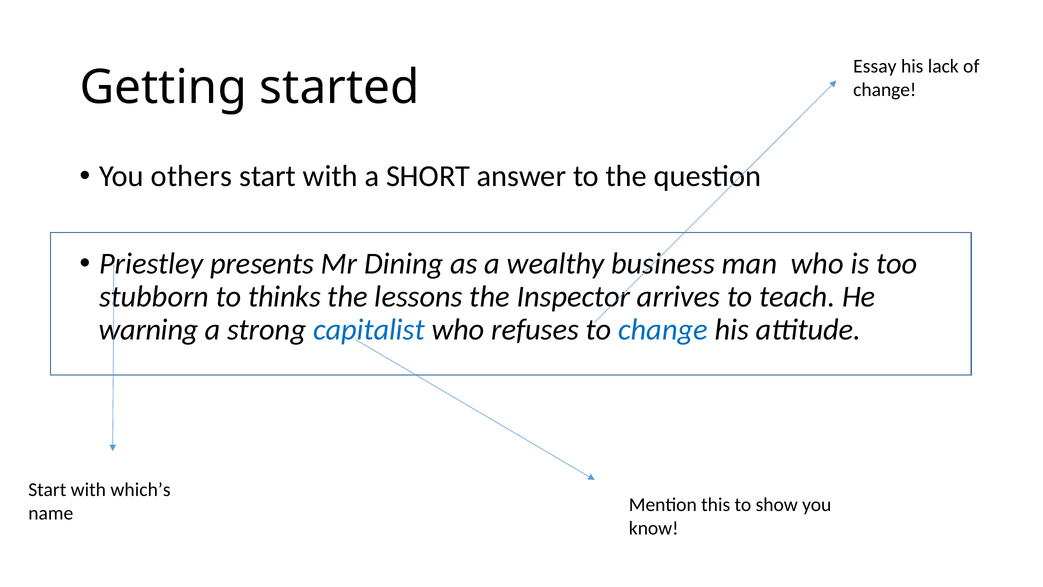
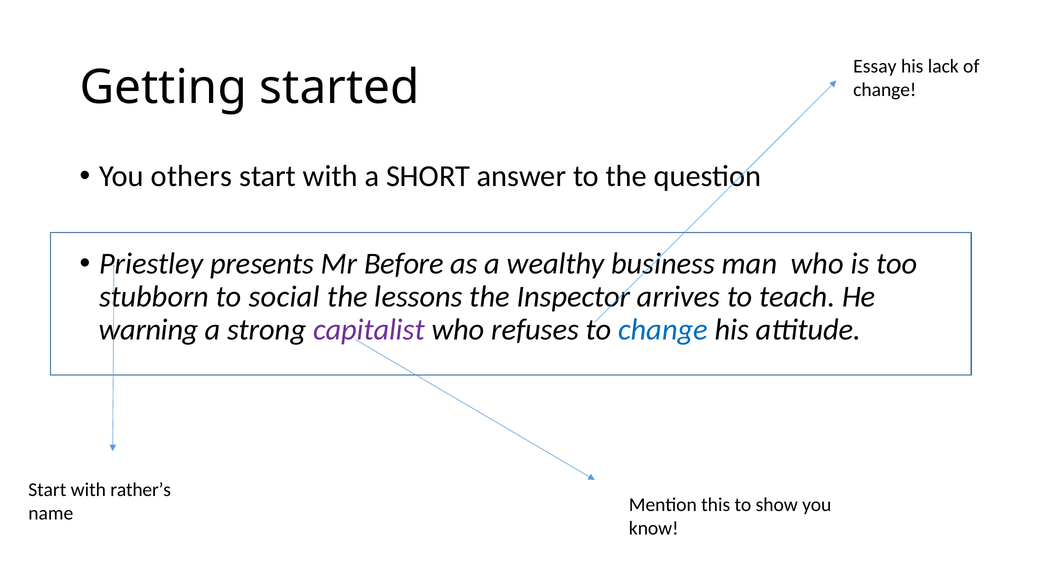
Dining: Dining -> Before (404, 264)
thinks: thinks -> social (284, 297)
capitalist colour: blue -> purple (369, 330)
which’s: which’s -> rather’s (141, 490)
